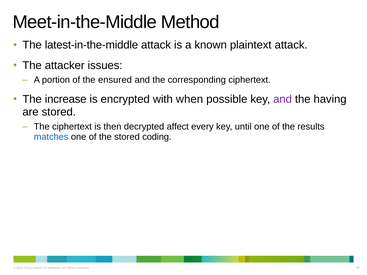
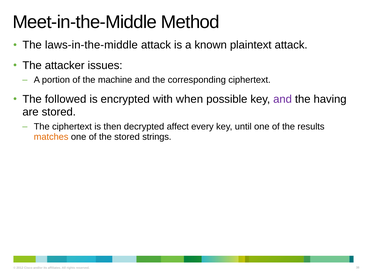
latest-in-the-middle: latest-in-the-middle -> laws-in-the-middle (91, 45)
ensured: ensured -> machine (115, 80)
increase: increase -> followed (66, 99)
matches colour: blue -> orange (51, 137)
coding: coding -> strings (157, 137)
